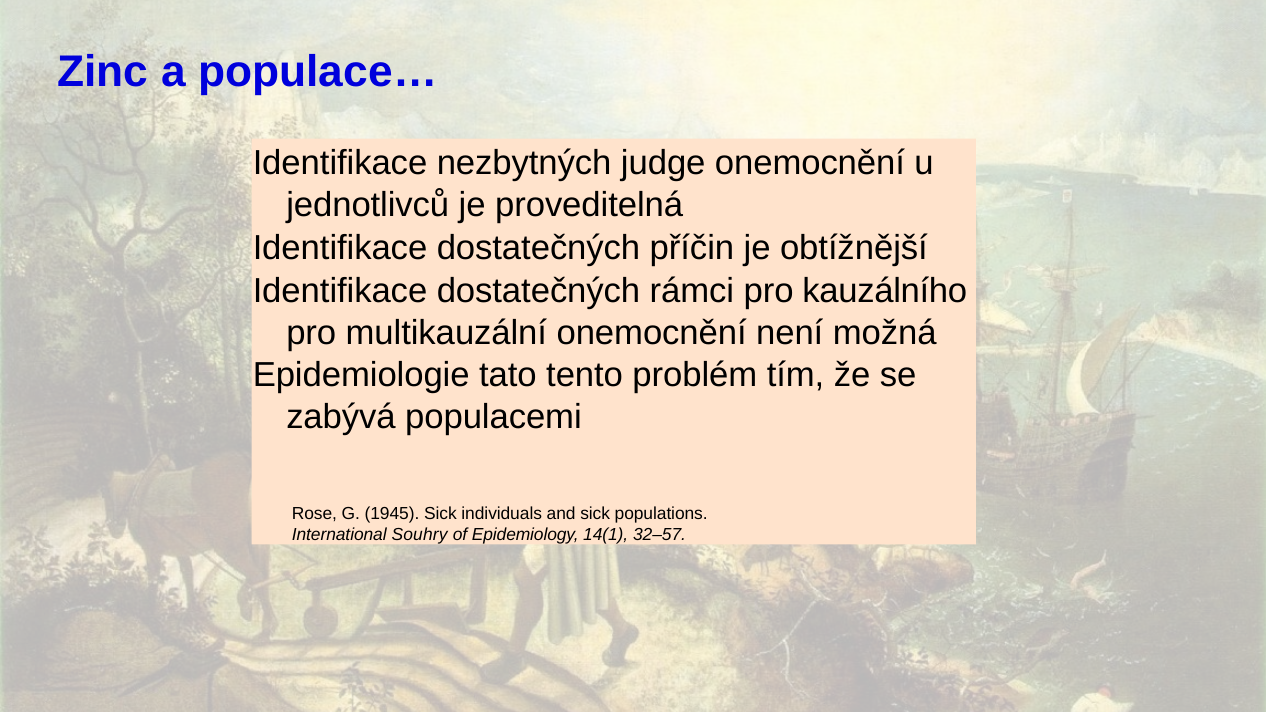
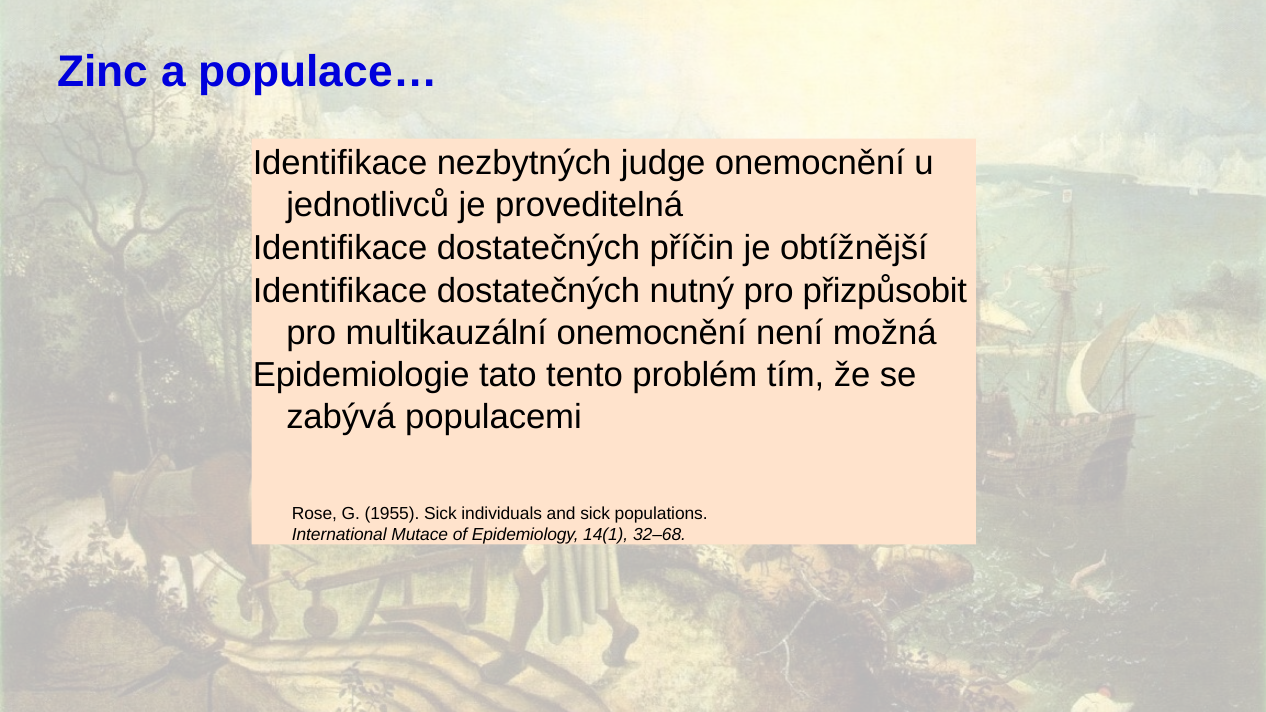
rámci: rámci -> nutný (692, 291)
kauzálního: kauzálního -> přizpůsobit (885, 291)
1945: 1945 -> 1955 (392, 514)
Souhry: Souhry -> Mutace (420, 535)
32–57: 32–57 -> 32–68 (660, 535)
